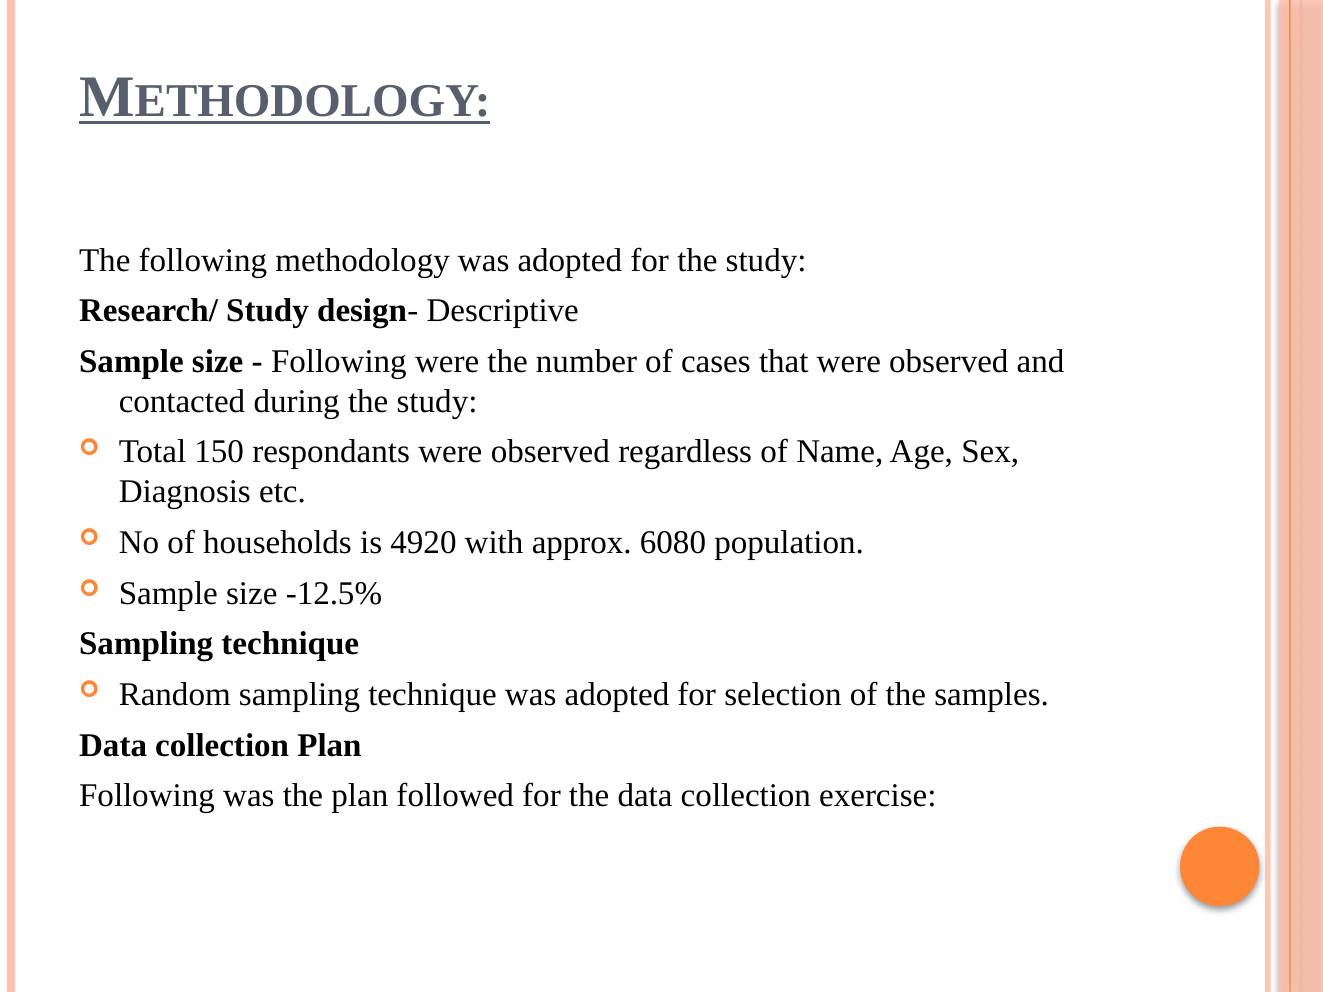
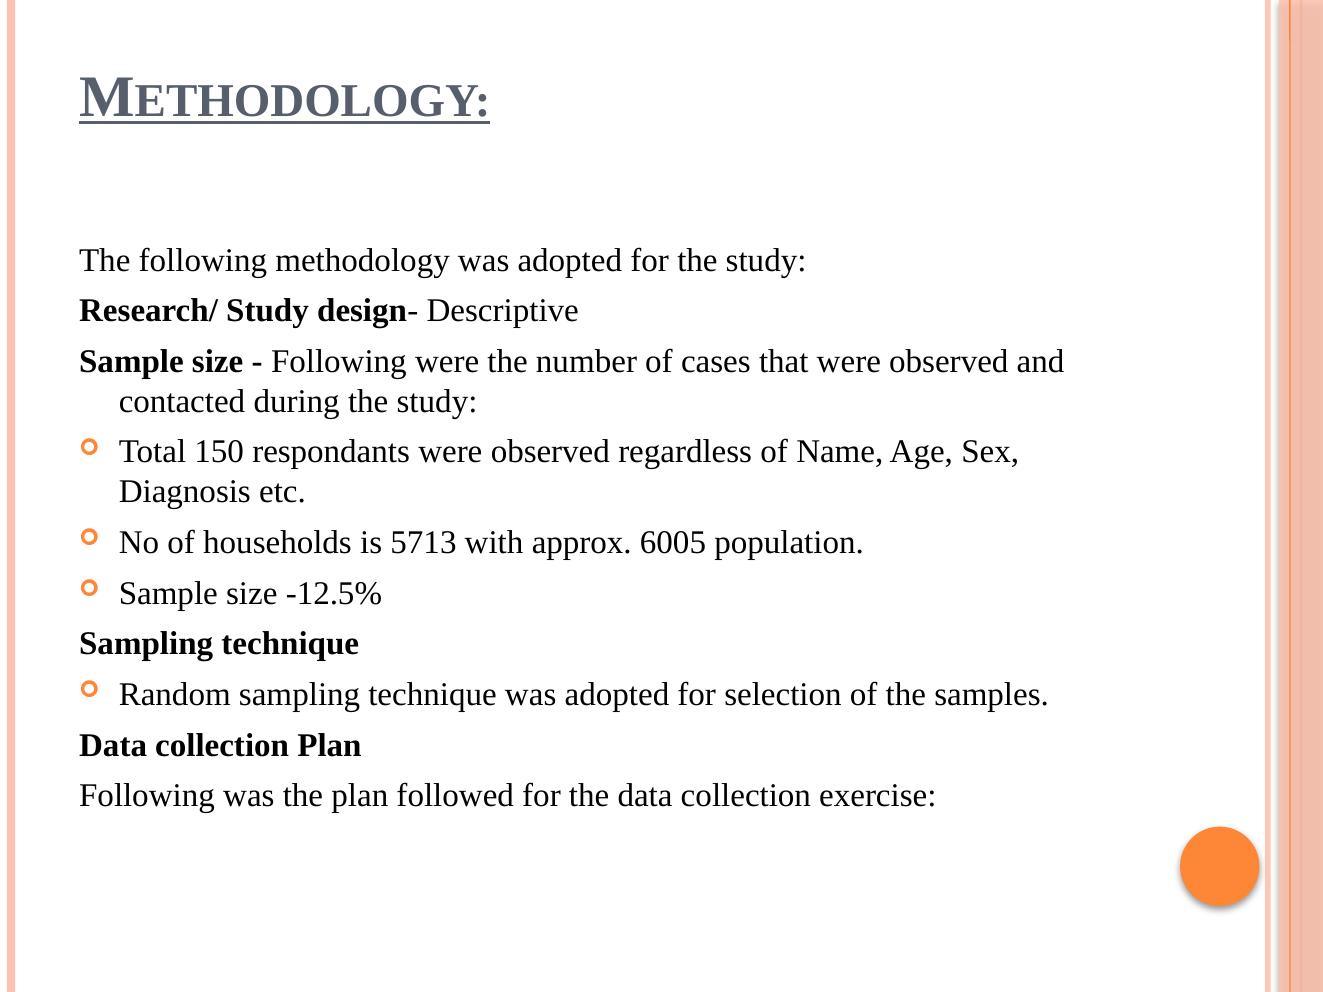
4920: 4920 -> 5713 (423, 543)
6080: 6080 -> 6005 (673, 543)
